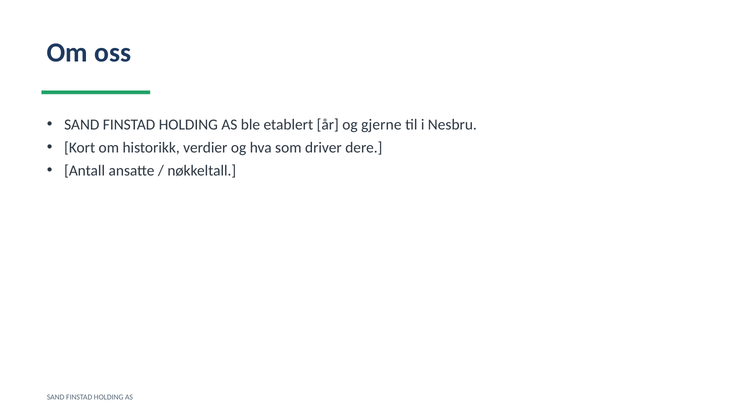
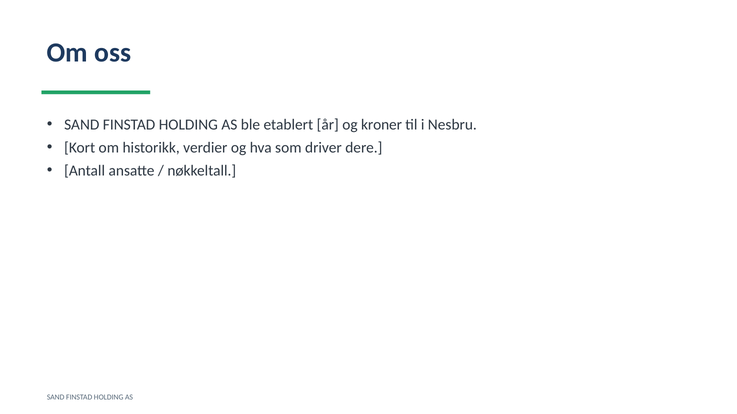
gjerne: gjerne -> kroner (382, 125)
